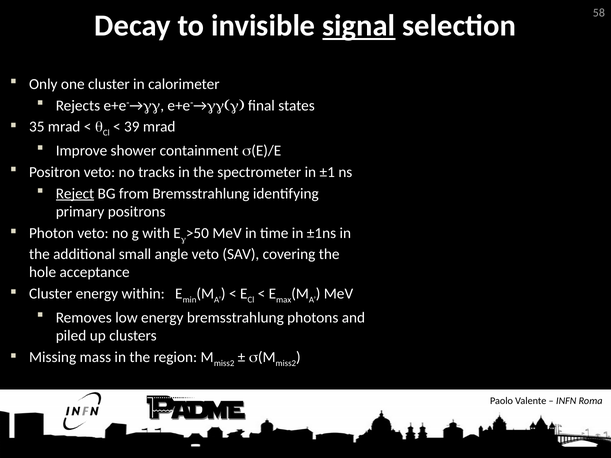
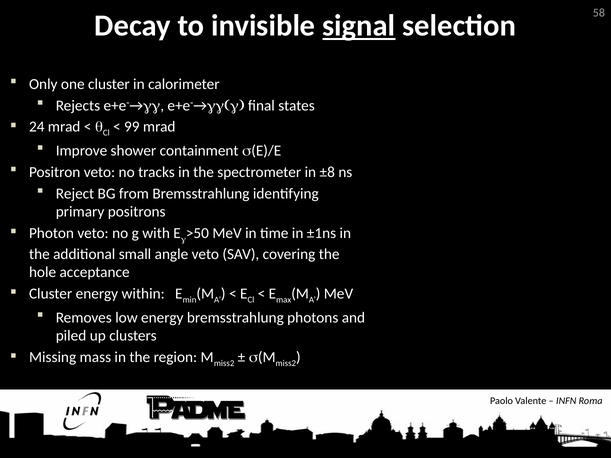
35: 35 -> 24 (37, 127)
39: 39 -> 99 (132, 127)
±1: ±1 -> ±8 (327, 172)
Reject underline: present -> none (75, 194)
